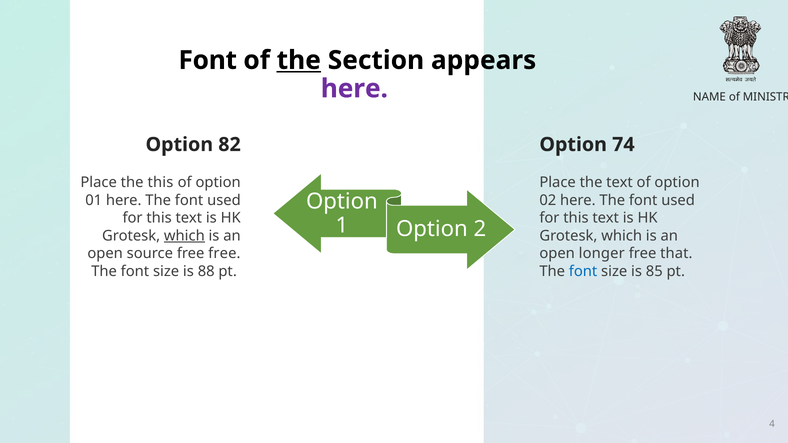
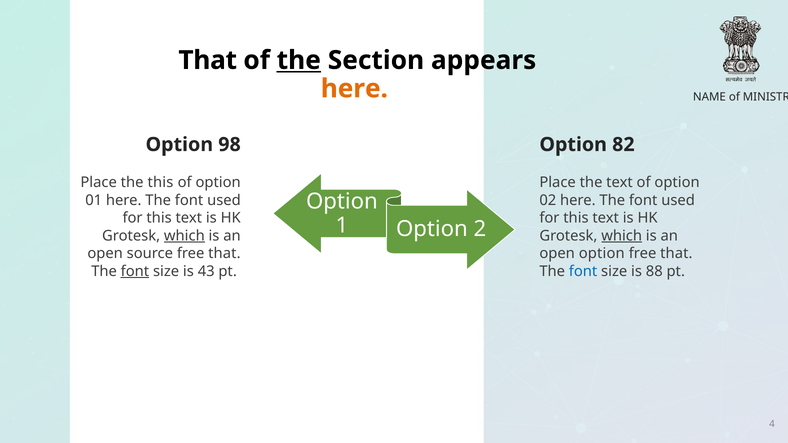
Font: Font -> That (208, 60)
here colour: purple -> orange (354, 89)
82: 82 -> 98 (230, 145)
74: 74 -> 82 (623, 145)
which underline: none -> present (622, 236)
source free free: free -> that (224, 254)
open longer: longer -> option (602, 254)
font underline: none -> present (135, 271)
88: 88 -> 43 (206, 271)
85: 85 -> 88 (654, 271)
